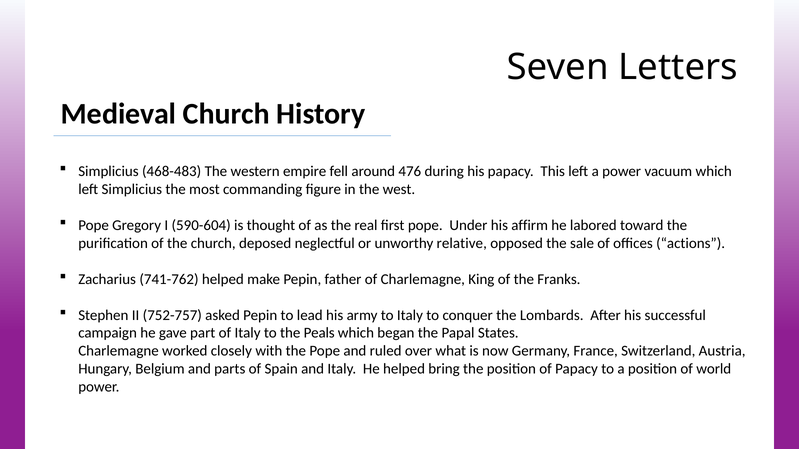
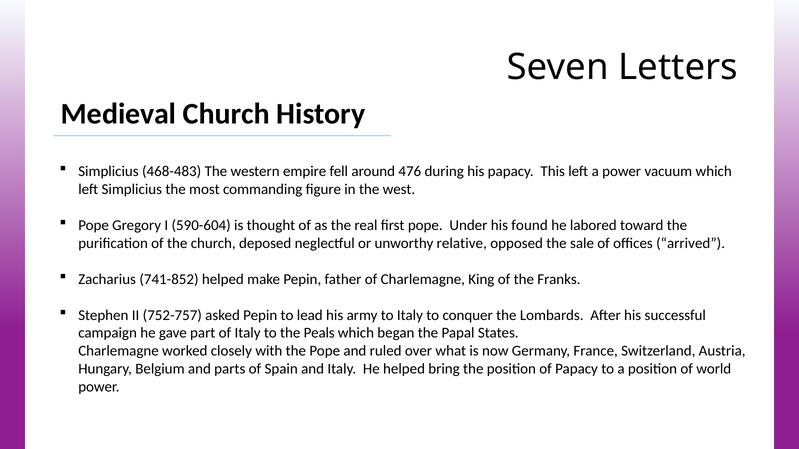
affirm: affirm -> found (530, 225)
actions: actions -> arrived (691, 243)
741-762: 741-762 -> 741-852 (169, 279)
